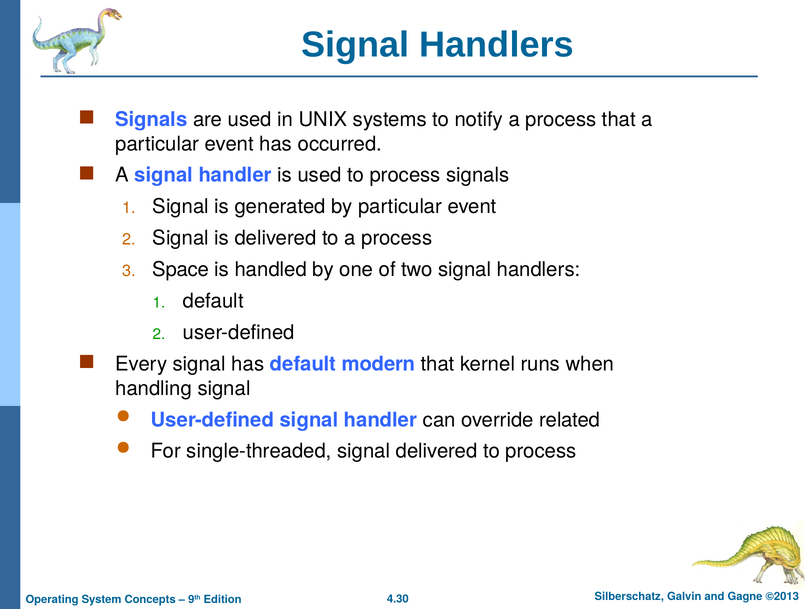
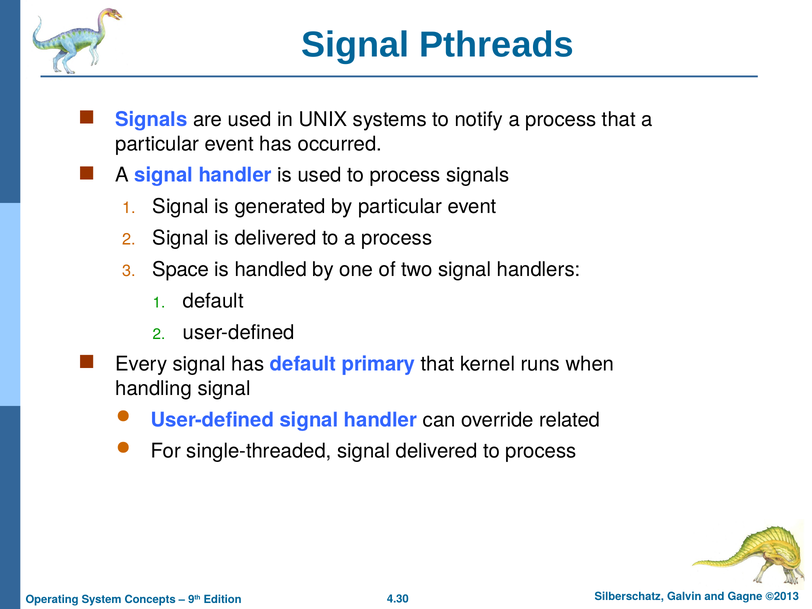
Handlers: Handlers -> Pthreads (497, 45)
modern: modern -> primary (379, 364)
